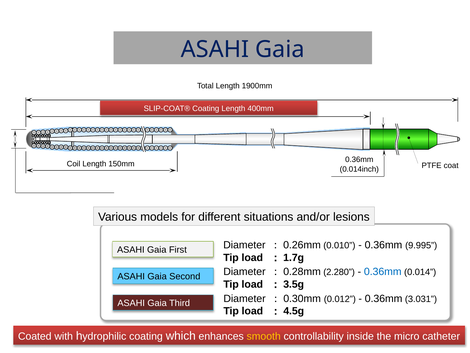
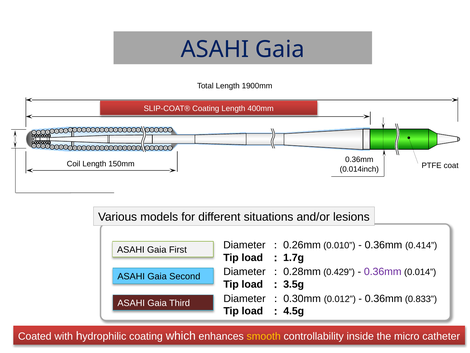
9.995: 9.995 -> 0.414 (421, 245)
2.280: 2.280 -> 0.429 (339, 272)
0.36mm colour: blue -> purple (383, 271)
3.031: 3.031 -> 0.833 (421, 299)
